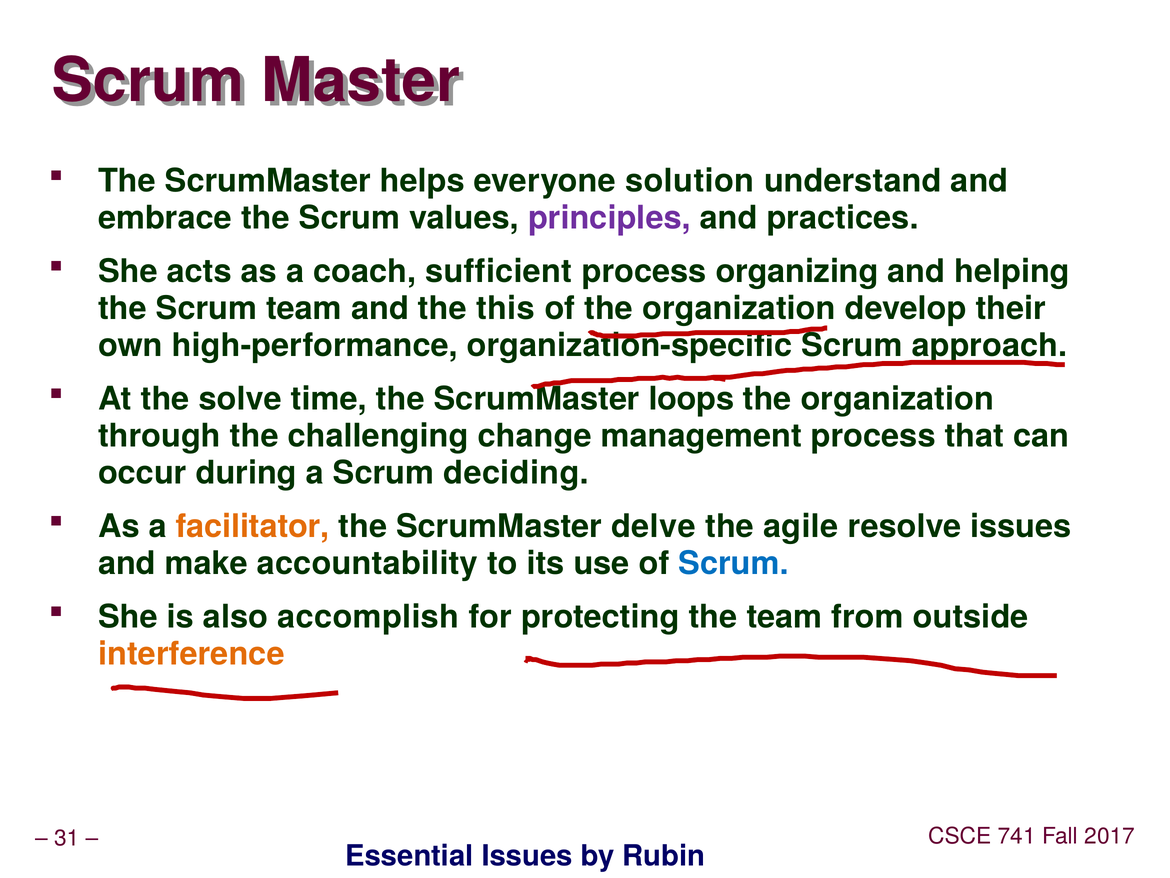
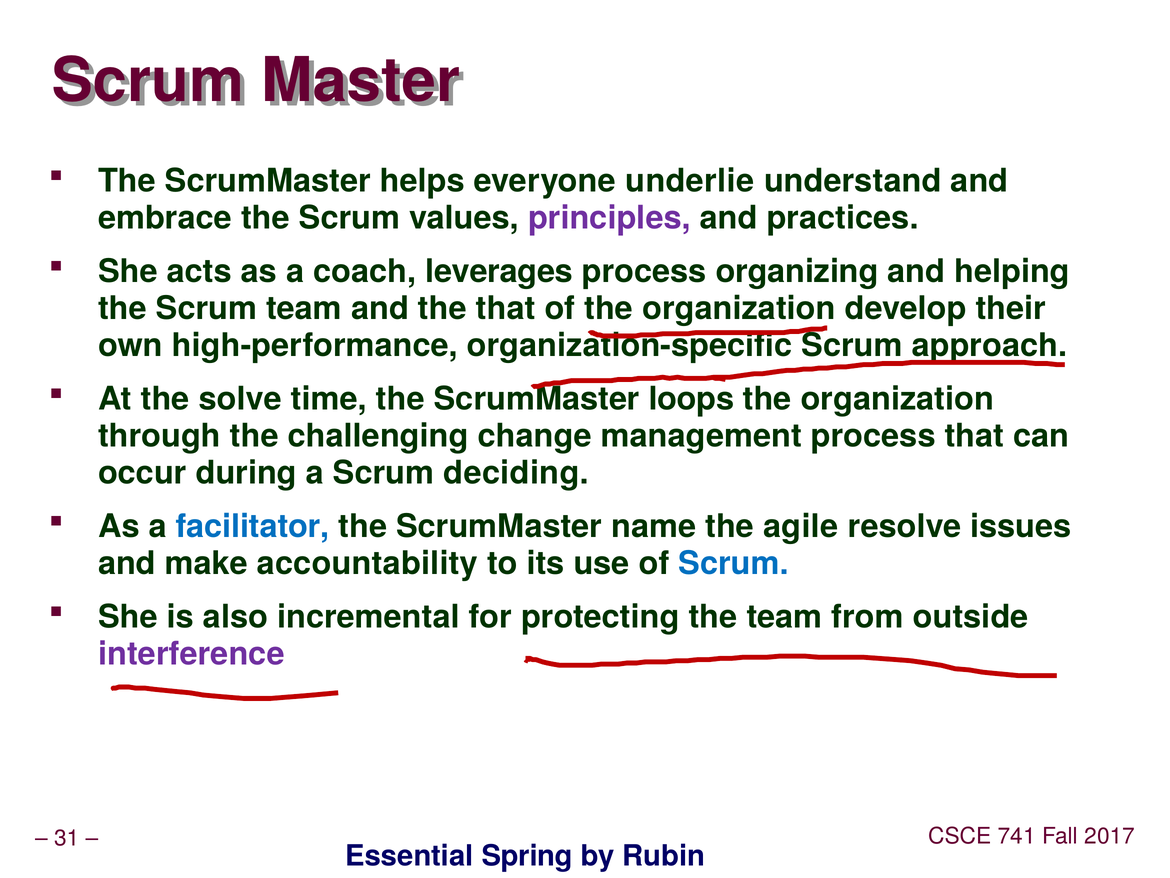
solution: solution -> underlie (690, 181)
sufficient: sufficient -> leverages (499, 271)
the this: this -> that (506, 308)
facilitator colour: orange -> blue (253, 526)
delve: delve -> name (654, 526)
accomplish: accomplish -> incremental (368, 617)
interference colour: orange -> purple (191, 654)
Essential Issues: Issues -> Spring (527, 856)
